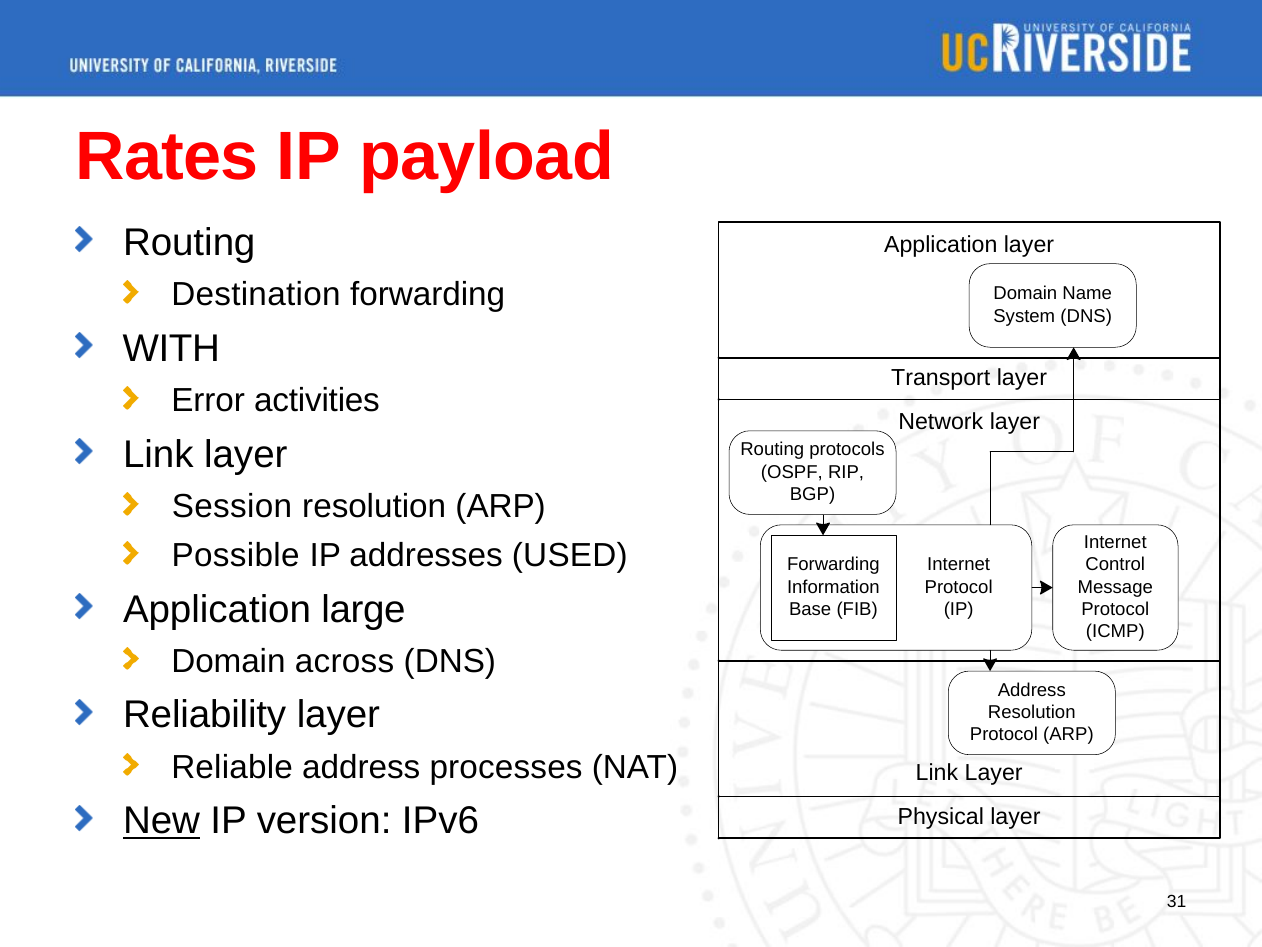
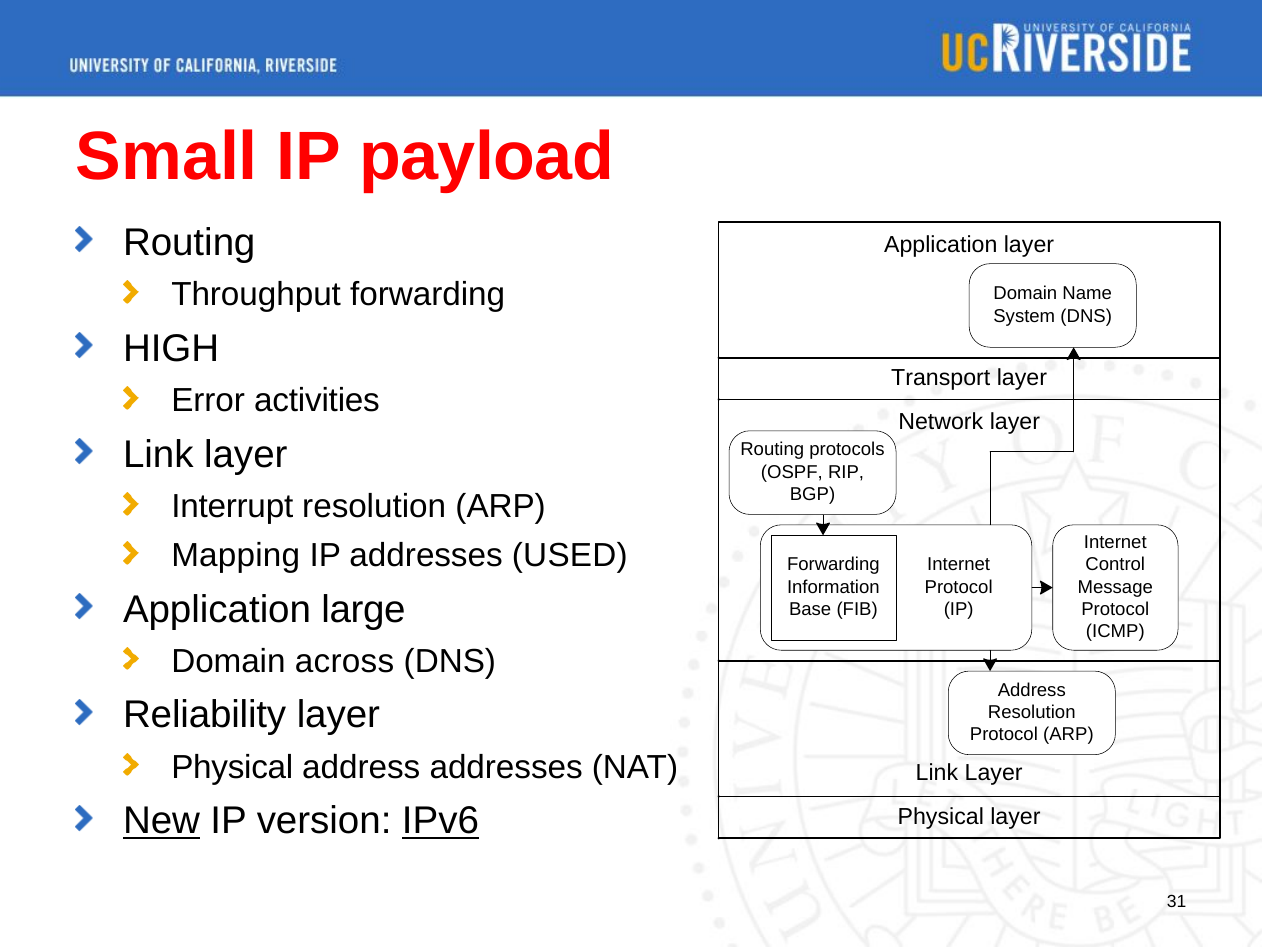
Rates: Rates -> Small (167, 157)
Destination: Destination -> Throughput (256, 294)
WITH: WITH -> HIGH (171, 348)
Session: Session -> Interrupt (232, 506)
Possible: Possible -> Mapping (236, 555)
Reliable: Reliable -> Physical (232, 767)
address processes: processes -> addresses (506, 767)
IPv6 underline: none -> present (441, 821)
